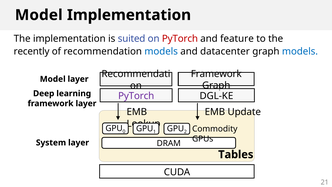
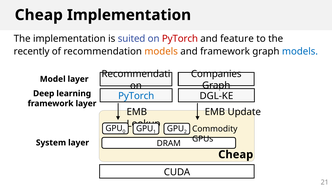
Model: Model -> Cheap (39, 15)
models colour: blue -> orange (161, 51)
and datacenter: datacenter -> framework (225, 51)
Framework: Framework -> Companies (216, 74)
PyTorch colour: purple -> blue (136, 96)
Tables: Tables -> Cheap (236, 154)
